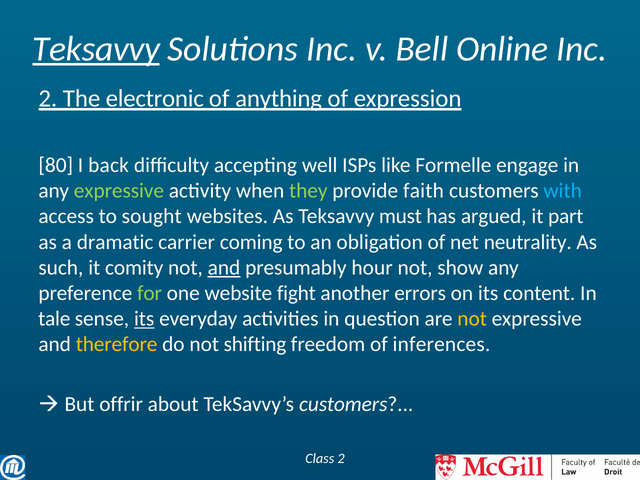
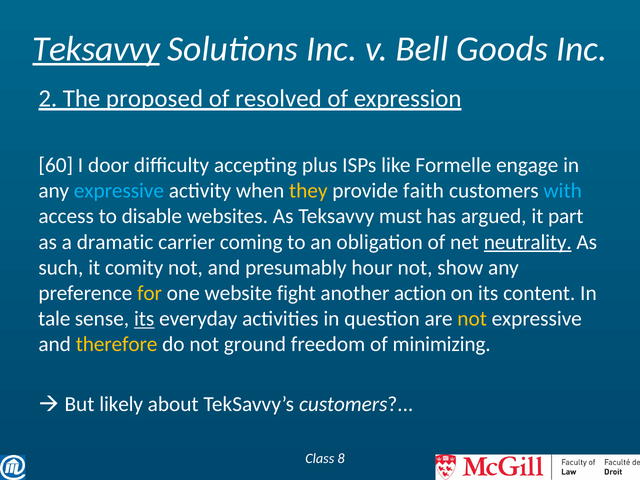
Online: Online -> Goods (502, 49)
electronic: electronic -> proposed (155, 99)
anything: anything -> resolved (278, 99)
80: 80 -> 60 (56, 165)
back: back -> door (109, 165)
well: well -> plus (320, 165)
expressive colour: light green -> light blue (119, 191)
they colour: light green -> yellow (308, 191)
sought: sought -> disable (152, 216)
neutrality underline: none -> present (528, 242)
and underline: present -> none (224, 268)
for colour: light green -> yellow (150, 293)
errors: errors -> action (420, 293)
shifting: shifting -> ground (255, 344)
inferences: inferences -> minimizing (442, 344)
offrir: offrir -> likely (121, 404)
Class 2: 2 -> 8 (341, 459)
